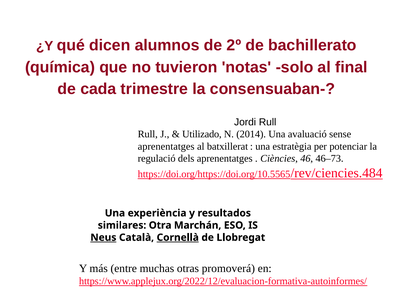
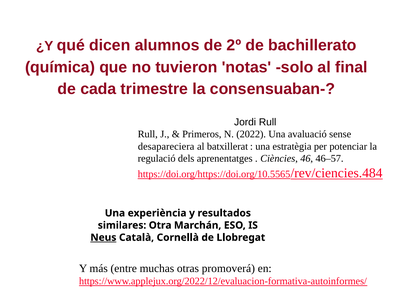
Utilizado: Utilizado -> Primeros (202, 134)
2014: 2014 -> 2022 (251, 134)
aprenentatges: aprenentatges -> desapareciera (166, 146)
46–73: 46–73 -> 46–57 (330, 158)
Cornellà underline: present -> none (178, 237)
